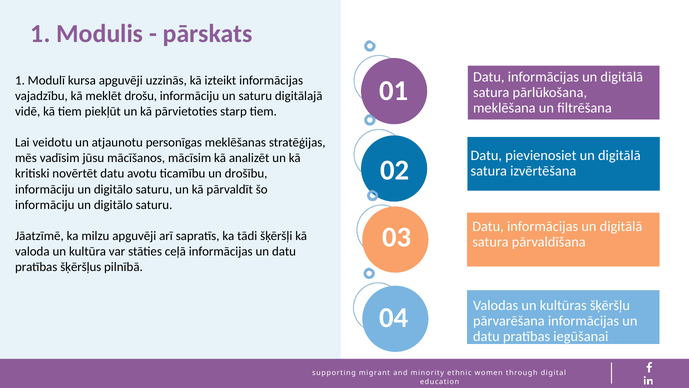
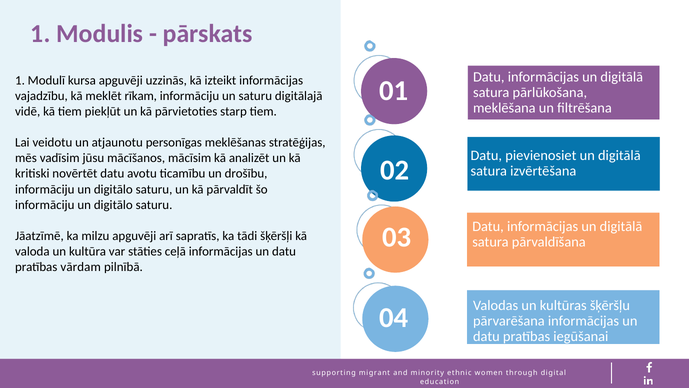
drošu: drošu -> rīkam (141, 96)
šķēršļus: šķēršļus -> vārdam (81, 267)
